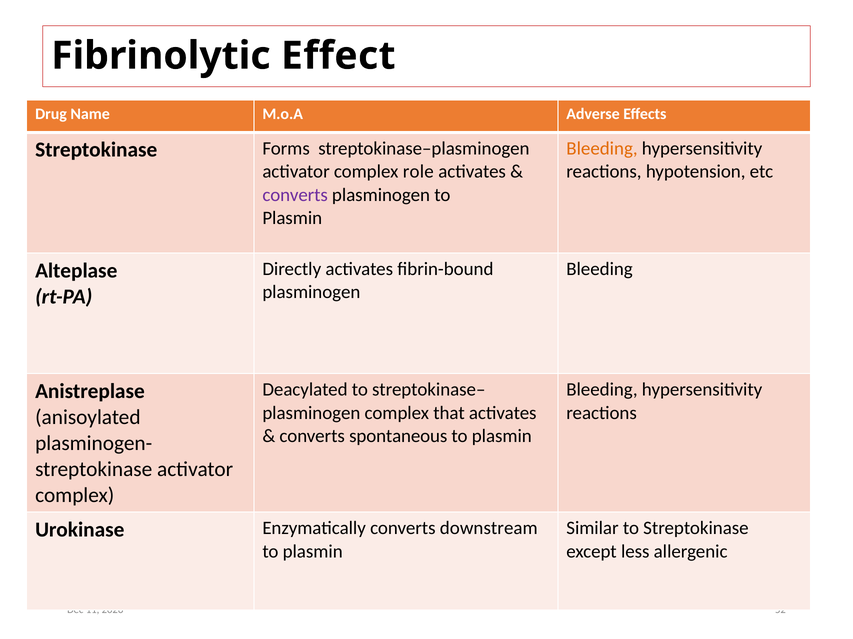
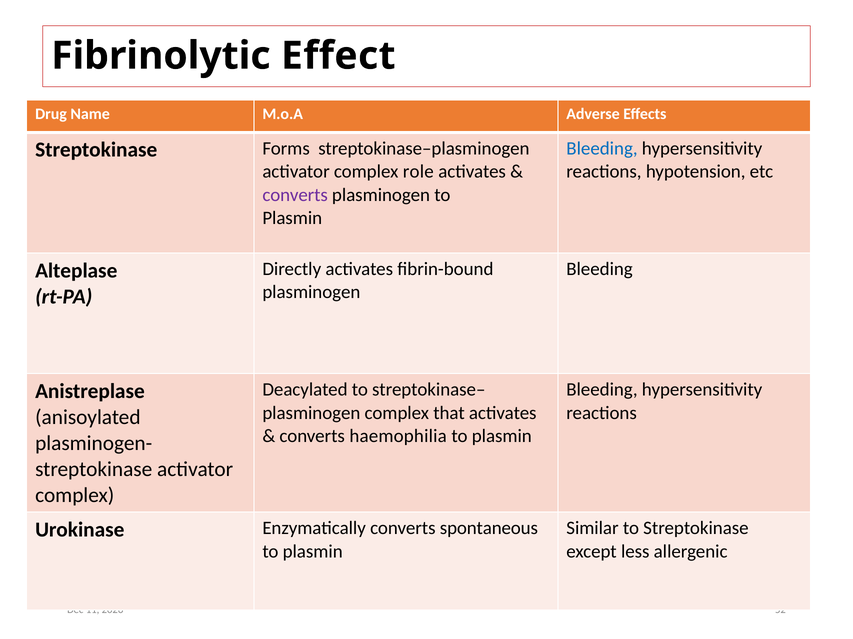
Bleeding colour: orange -> blue (602, 149)
spontaneous: spontaneous -> haemophilia (398, 436)
downstream: downstream -> spontaneous (489, 529)
